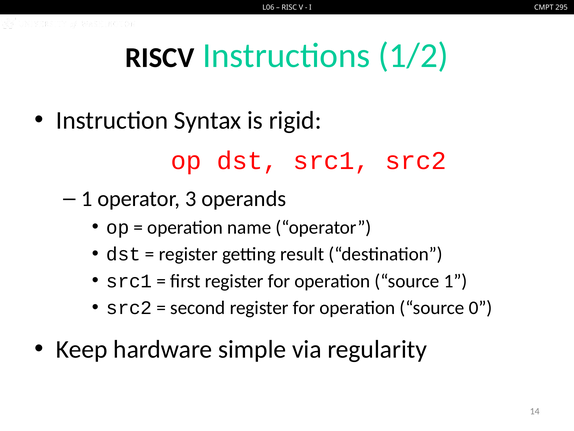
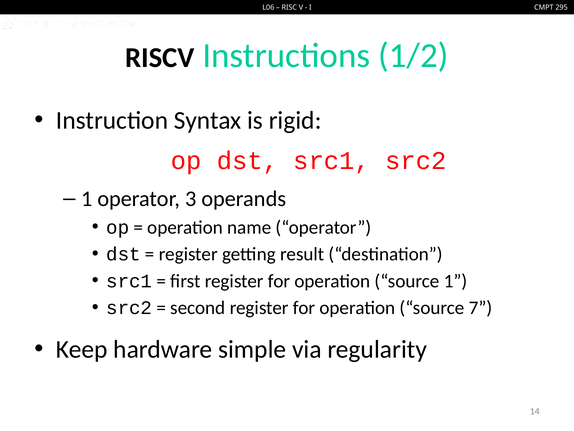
0: 0 -> 7 (481, 307)
